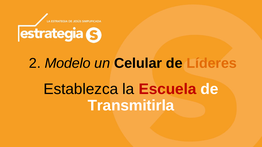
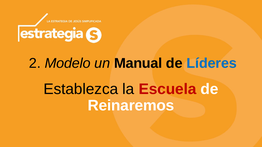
Celular: Celular -> Manual (138, 63)
Líderes colour: orange -> blue (212, 63)
Transmitirla: Transmitirla -> Reinaremos (131, 106)
